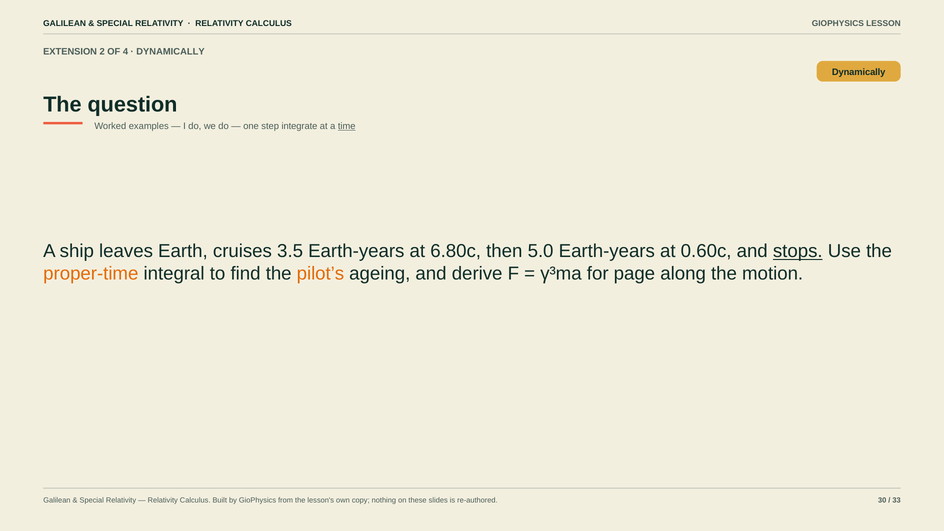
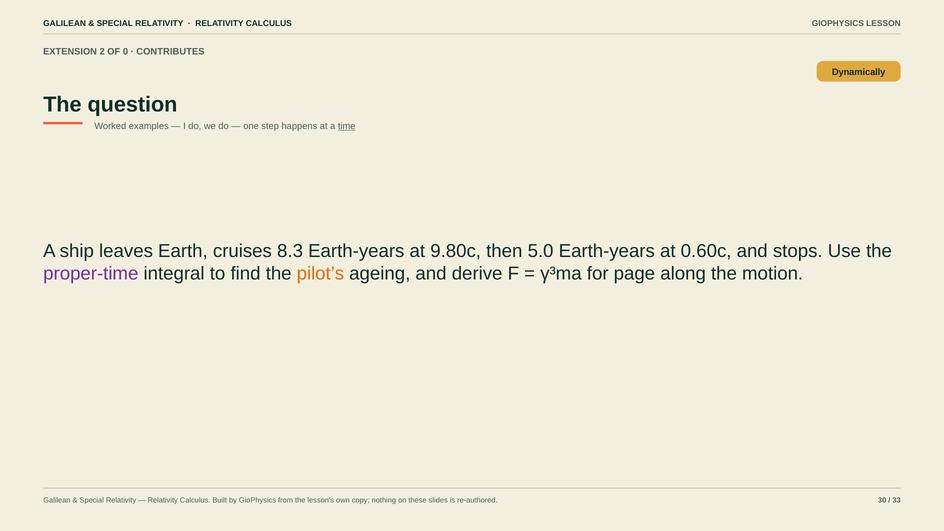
4: 4 -> 0 (125, 51)
DYNAMICALLY: DYNAMICALLY -> CONTRIBUTES (170, 51)
integrate: integrate -> happens (299, 126)
3.5: 3.5 -> 8.3 (290, 251)
6.80c: 6.80c -> 9.80c (456, 251)
stops underline: present -> none (798, 251)
proper-time colour: orange -> purple (91, 274)
